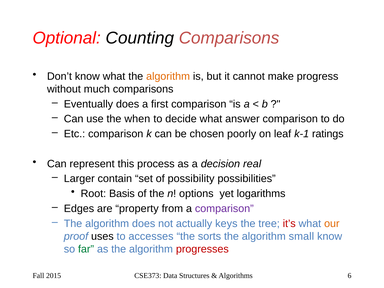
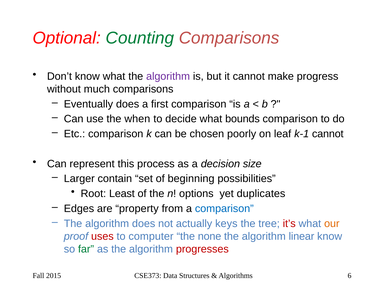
Counting colour: black -> green (140, 38)
algorithm colour: orange -> purple (168, 76)
answer: answer -> bounds (242, 119)
k-1 ratings: ratings -> cannot (328, 134)
real: real -> size (252, 164)
possibility: possibility -> beginning (191, 179)
Basis: Basis -> Least (122, 194)
logarithms: logarithms -> duplicates (261, 194)
comparison colour: purple -> blue (224, 209)
uses colour: black -> red (102, 236)
accesses: accesses -> computer (151, 236)
sorts: sorts -> none (210, 236)
small: small -> linear (302, 236)
